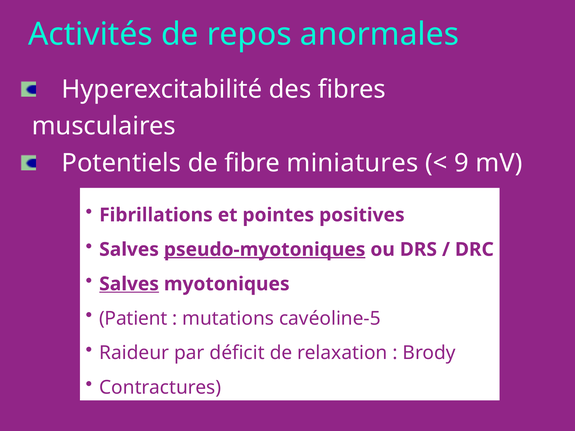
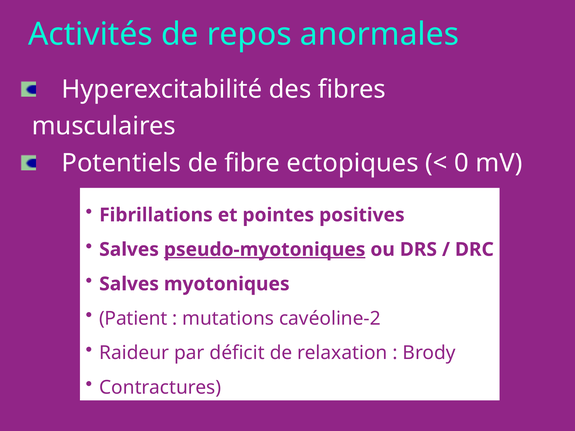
miniatures: miniatures -> ectopiques (353, 163)
9: 9 -> 0 (461, 163)
Salves underline: present -> none (129, 284)
cavéoline-5: cavéoline-5 -> cavéoline-2 (330, 319)
